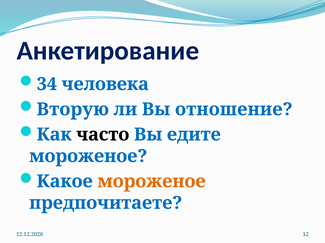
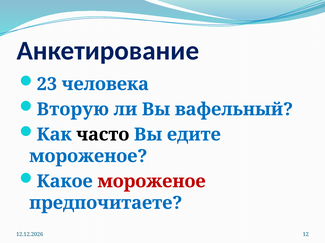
34: 34 -> 23 (47, 84)
отношение: отношение -> вафельный (234, 110)
мороженое colour: orange -> red (152, 182)
